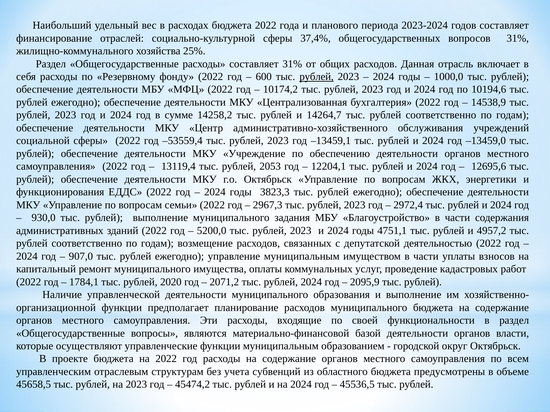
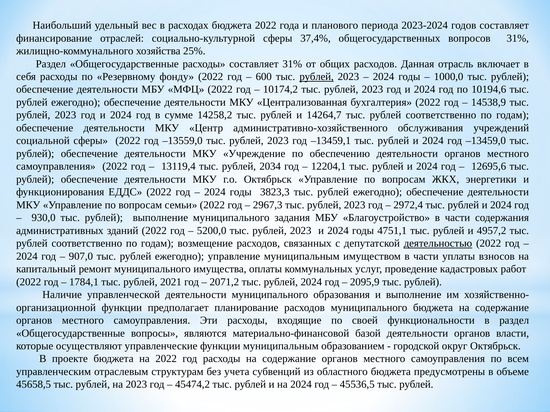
–53559,4: –53559,4 -> –13559,0 (182, 141)
2053: 2053 -> 2034 (270, 167)
деятельностью underline: none -> present (438, 244)
2020: 2020 -> 2021 (171, 282)
